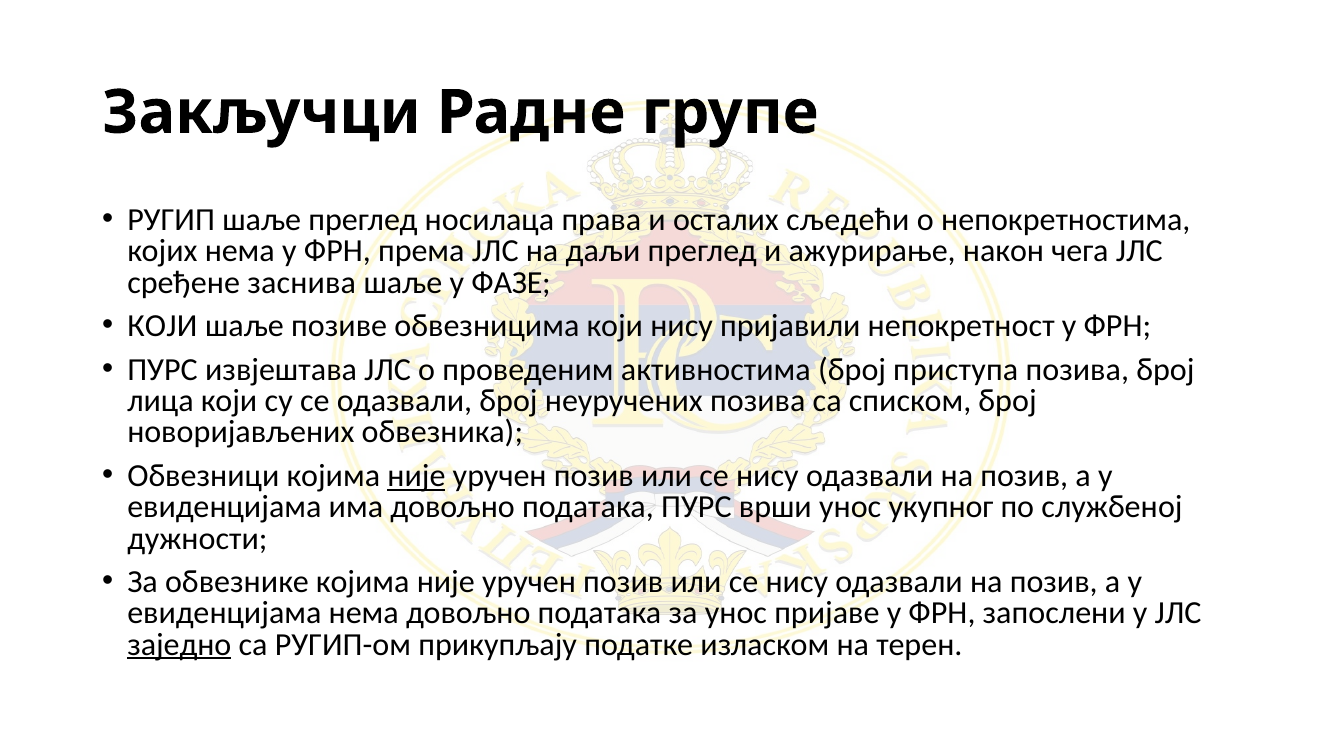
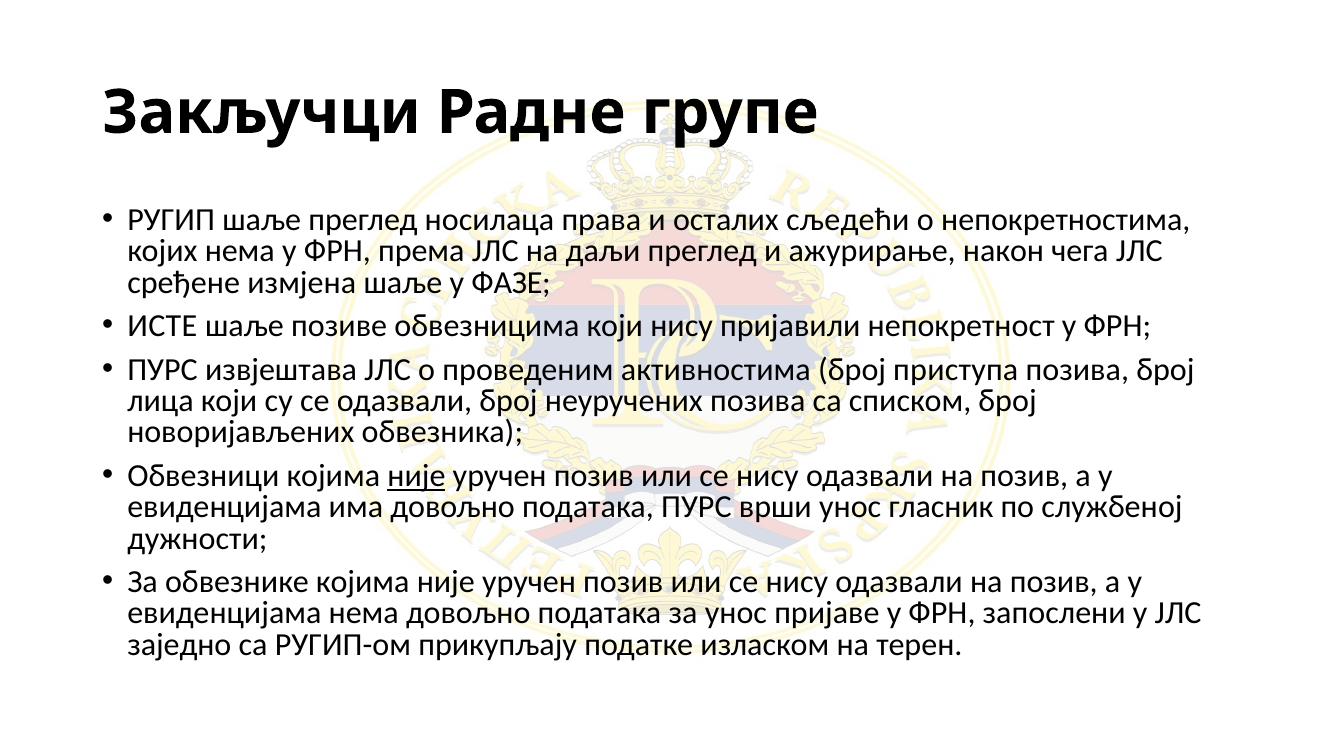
заснива: заснива -> измјена (302, 282)
КОЈИ: КОЈИ -> ИСТЕ (162, 326)
укупног: укупног -> гласник (941, 507)
заједно underline: present -> none (179, 644)
